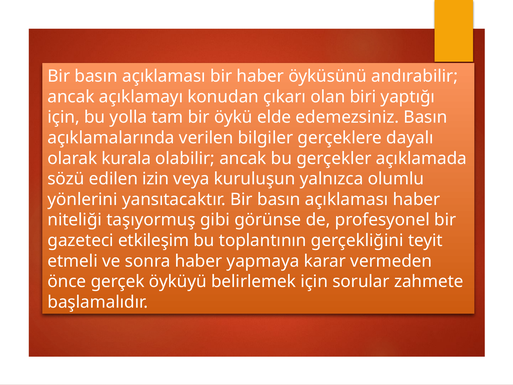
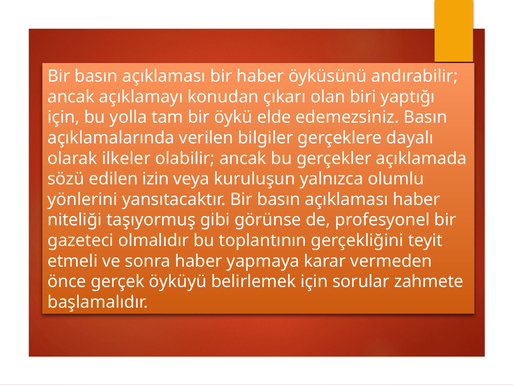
kurala: kurala -> ilkeler (126, 158)
etkileşim: etkileşim -> olmalıdır (154, 240)
